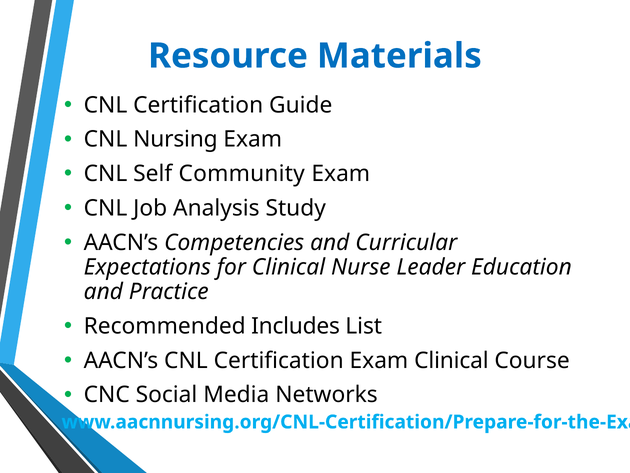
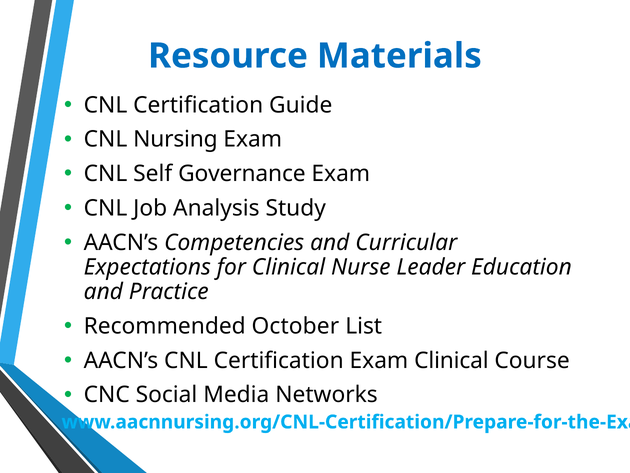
Community: Community -> Governance (242, 174)
Includes: Includes -> October (295, 326)
